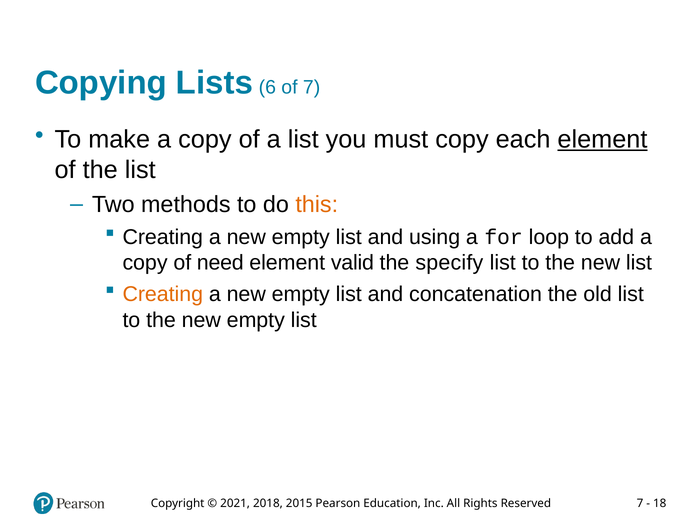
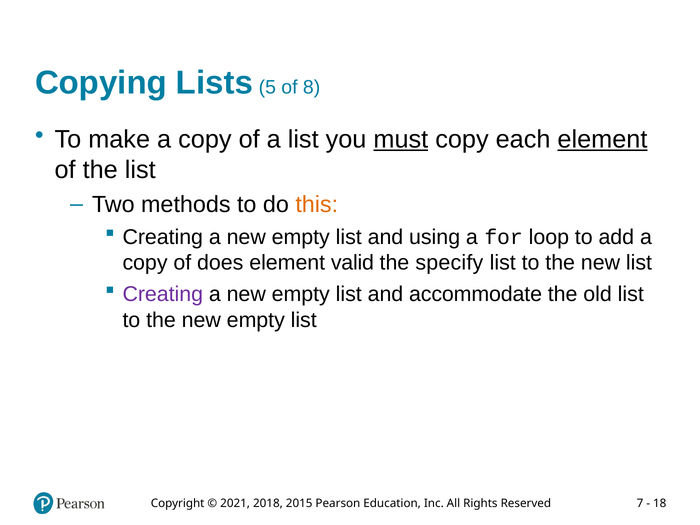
6: 6 -> 5 (267, 87)
of 7: 7 -> 8 (312, 87)
must underline: none -> present (401, 139)
need: need -> does (220, 263)
Creating colour: orange -> purple (163, 294)
concatenation: concatenation -> accommodate (476, 294)
